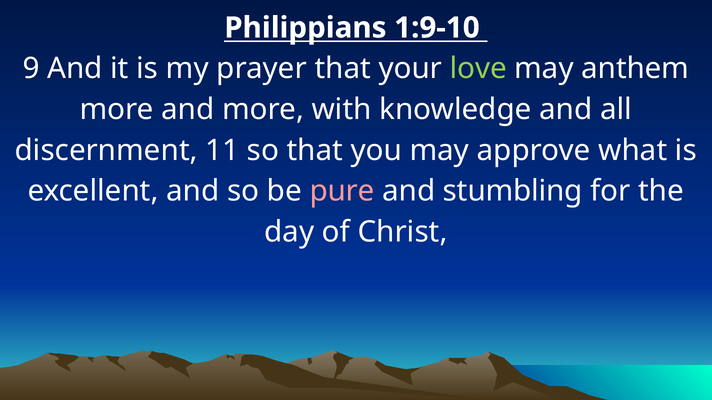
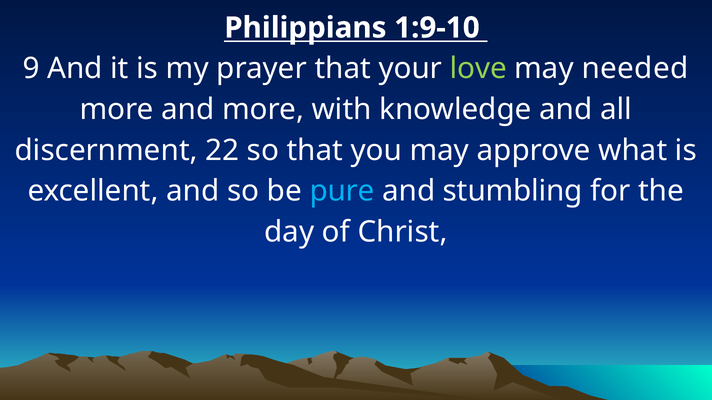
anthem: anthem -> needed (635, 69)
11: 11 -> 22 (222, 151)
pure colour: pink -> light blue (342, 191)
